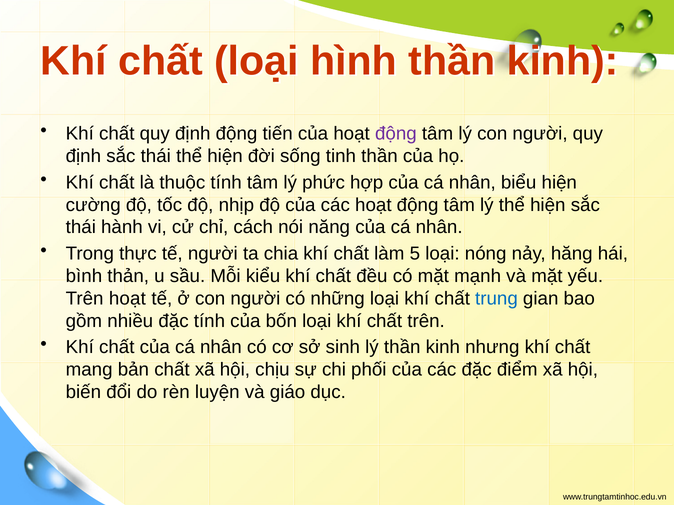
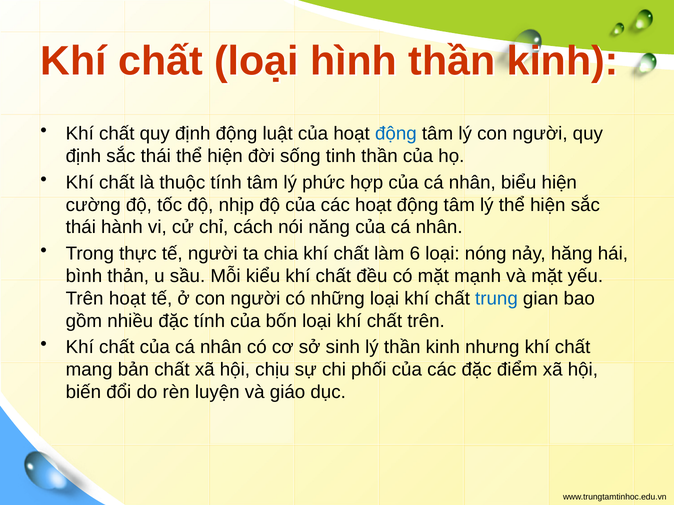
tiến: tiến -> luật (278, 134)
động colour: purple -> blue (396, 134)
5: 5 -> 6 (415, 254)
